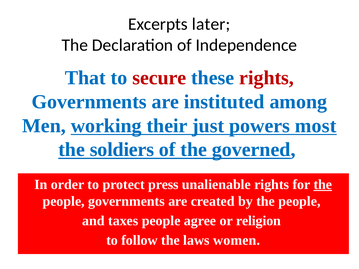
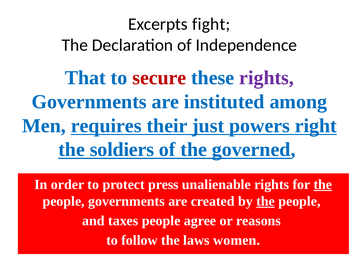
later: later -> fight (211, 24)
rights colour: red -> purple (267, 78)
working: working -> requires (106, 126)
most: most -> right (316, 126)
the underline: none -> present (266, 201)
religion: religion -> reasons (258, 221)
